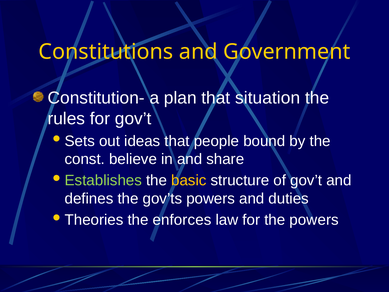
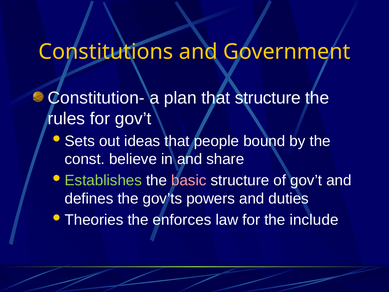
that situation: situation -> structure (268, 98)
basic colour: yellow -> pink (189, 180)
the powers: powers -> include (314, 220)
